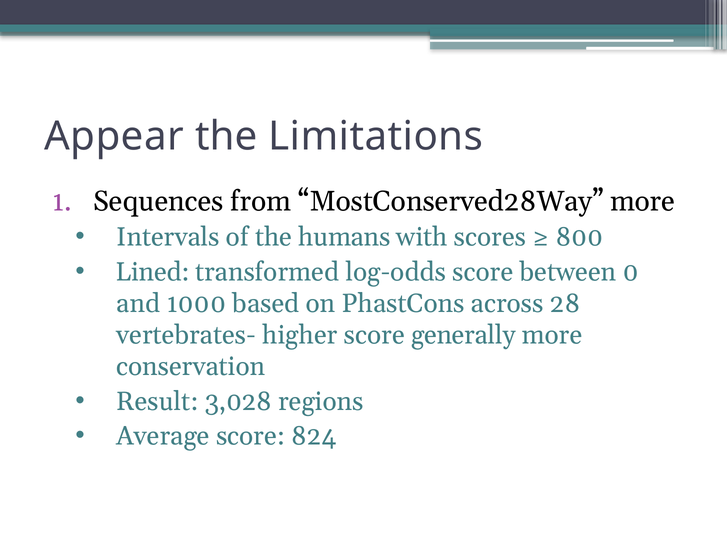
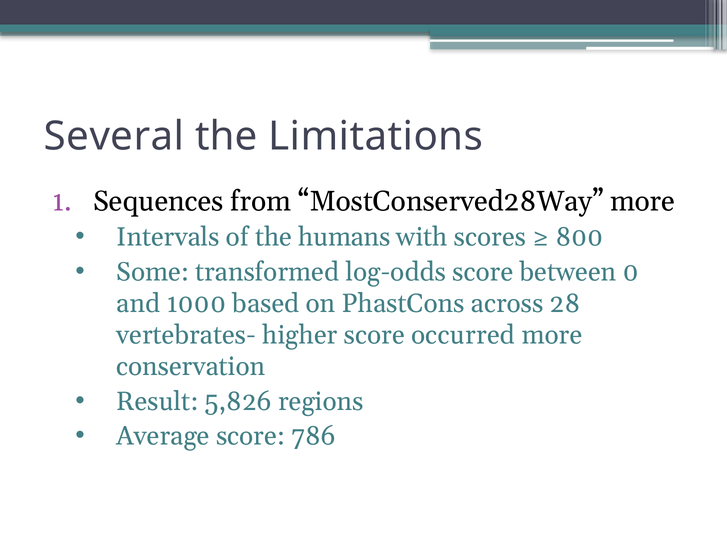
Appear: Appear -> Several (114, 136)
Lined: Lined -> Some (153, 272)
generally: generally -> occurred (463, 335)
3,028: 3,028 -> 5,826 (238, 401)
824: 824 -> 786 (314, 435)
